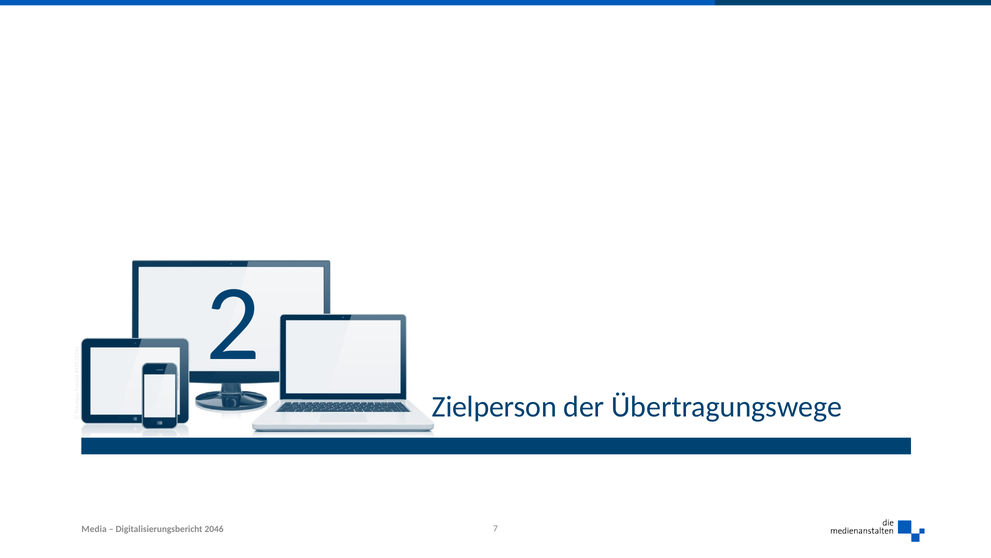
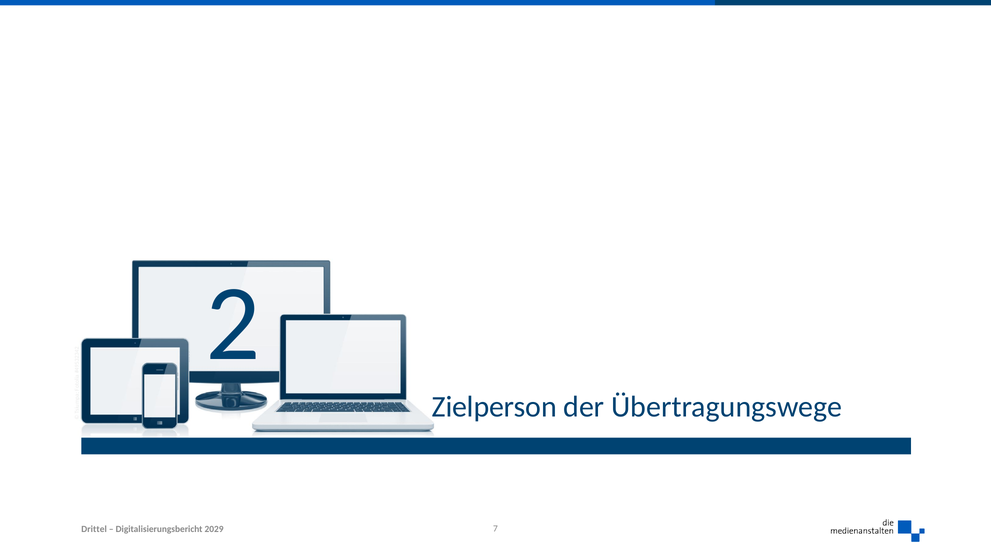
Media: Media -> Drittel (94, 529)
2046: 2046 -> 2029 (214, 529)
